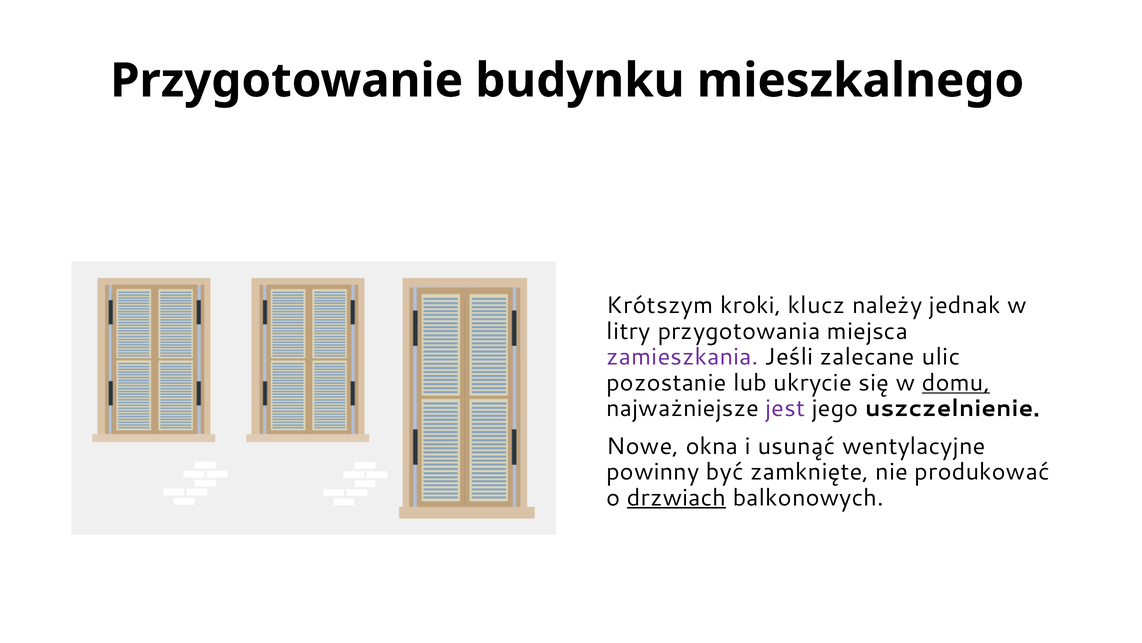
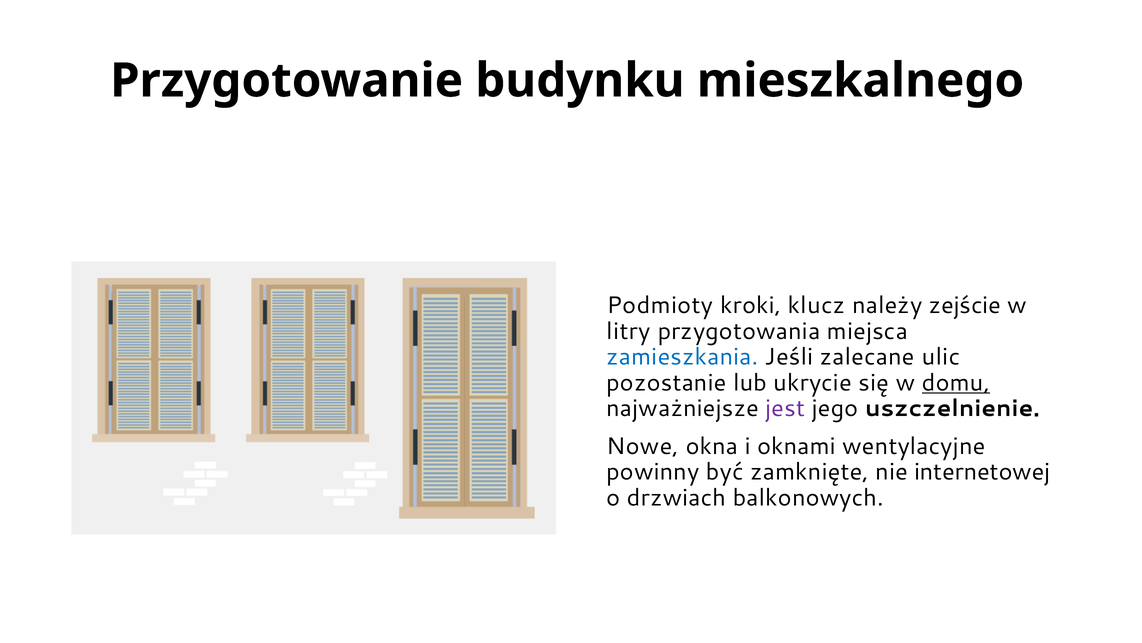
Krótszym: Krótszym -> Podmioty (660, 305)
jednak: jednak -> zejście (965, 305)
zamieszkania colour: purple -> blue (682, 357)
usunąć: usunąć -> oknami (797, 446)
produkować: produkować -> internetowej (982, 471)
drzwiach underline: present -> none (677, 497)
